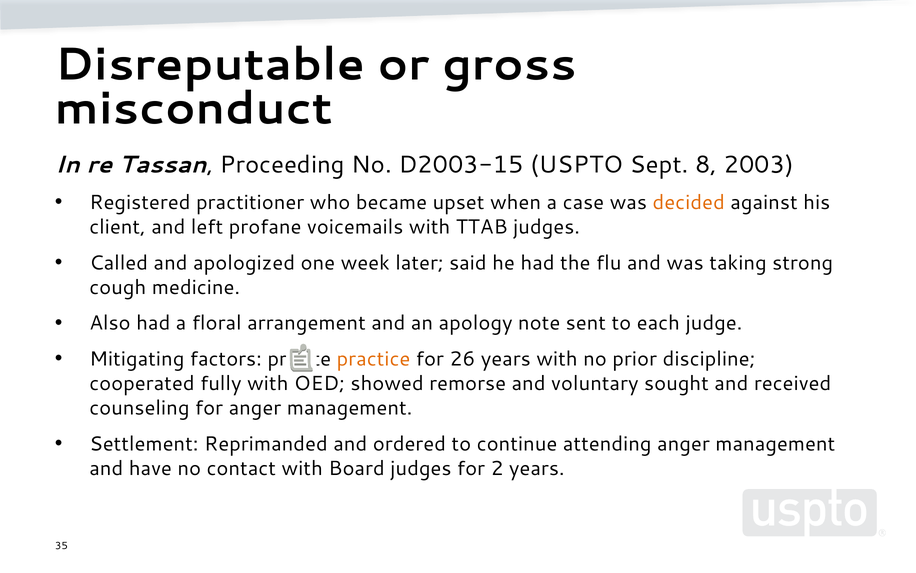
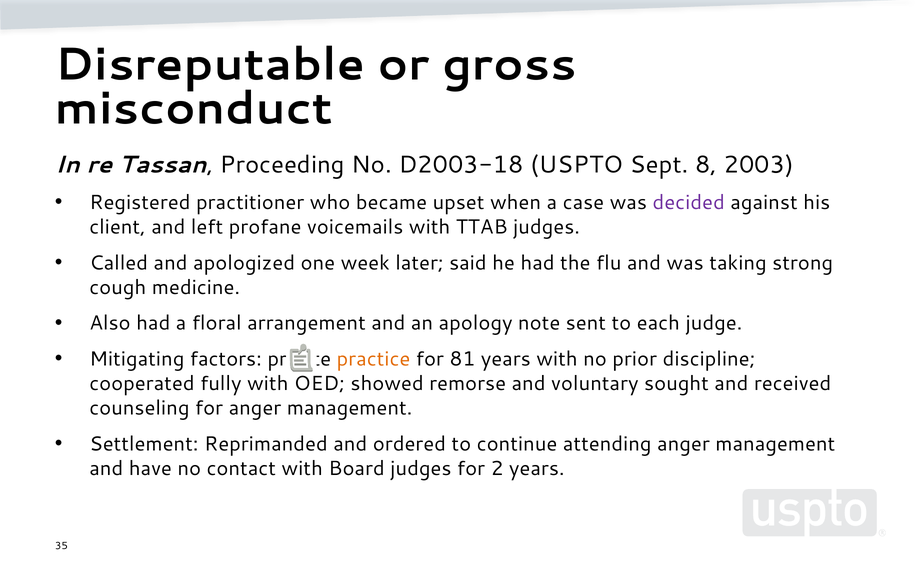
D2003-15: D2003-15 -> D2003-18 (461, 164)
decided colour: orange -> purple (689, 202)
26: 26 -> 81 (462, 359)
